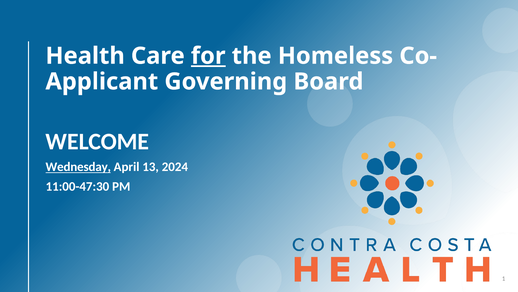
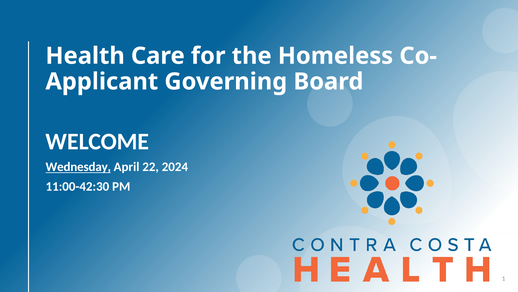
for underline: present -> none (208, 56)
13: 13 -> 22 (151, 167)
11:00-47:30: 11:00-47:30 -> 11:00-42:30 (77, 186)
